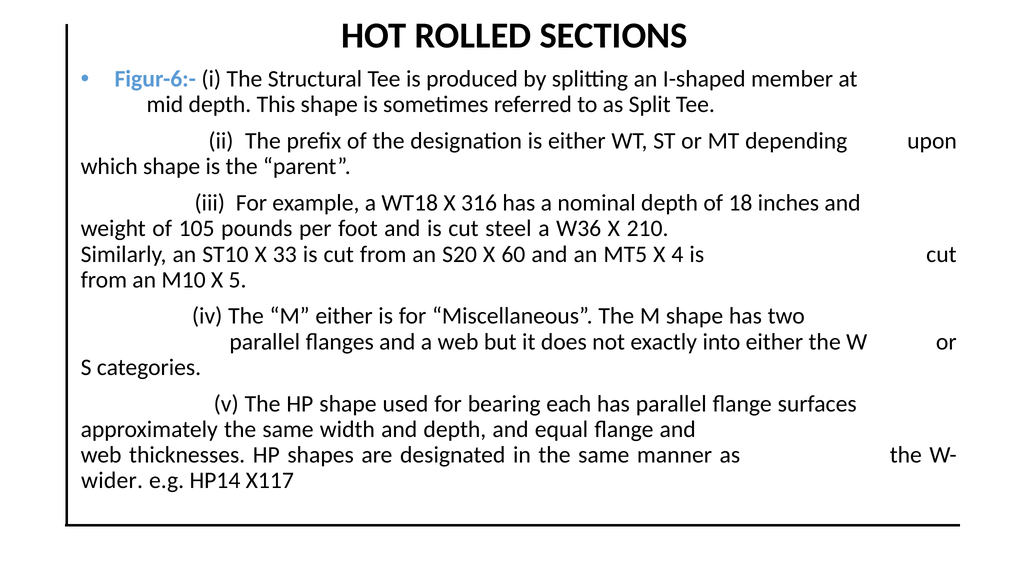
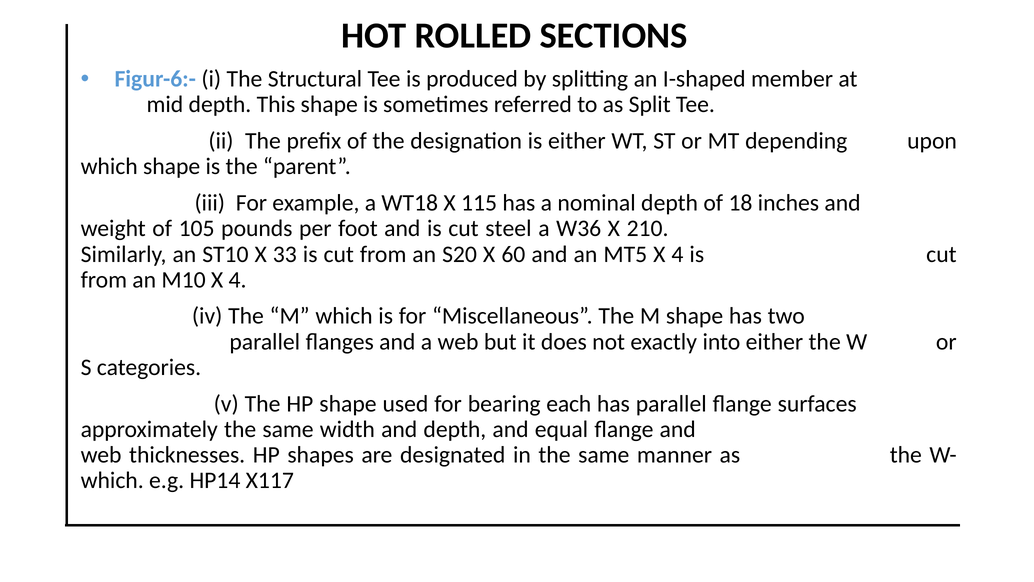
316: 316 -> 115 (479, 203)
M10 X 5: 5 -> 4 (238, 280)
M either: either -> which (344, 316)
wider: wider -> which (112, 480)
